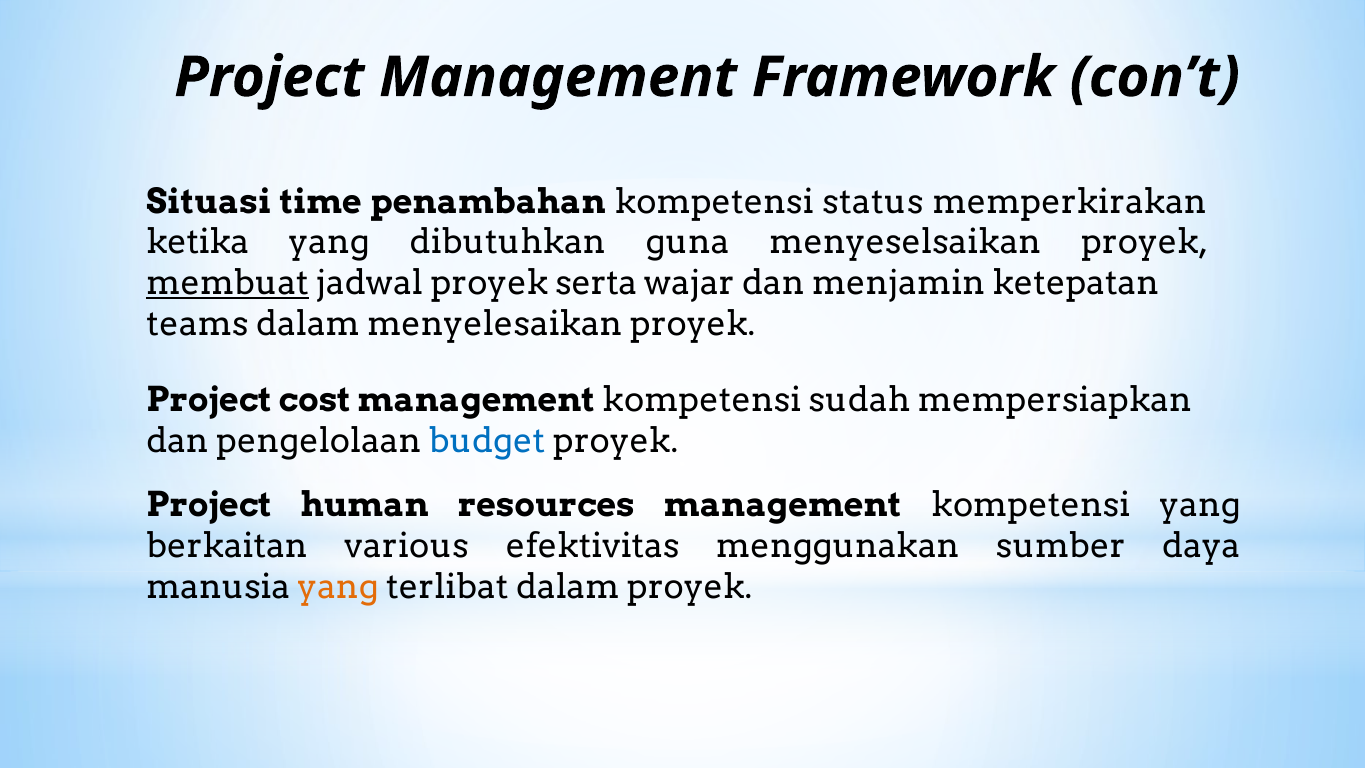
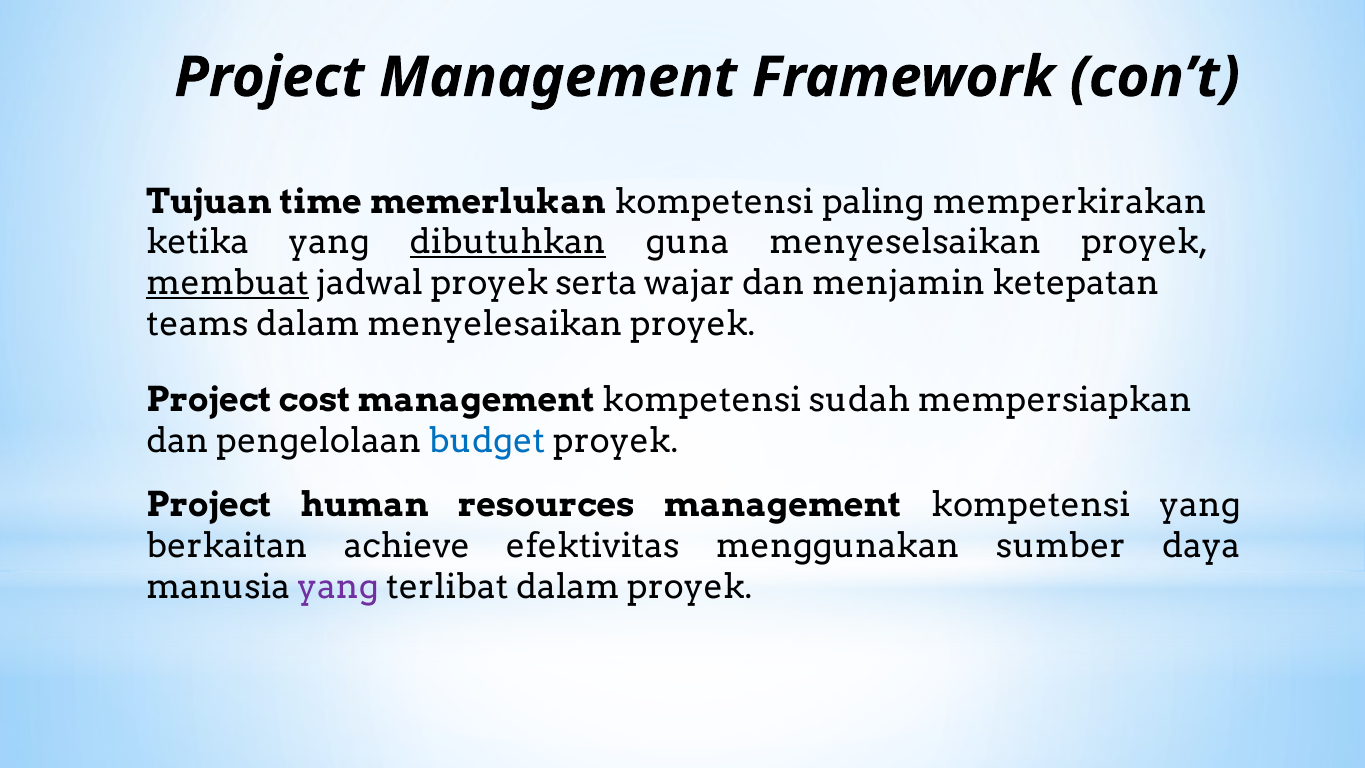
Situasi: Situasi -> Tujuan (209, 202)
penambahan: penambahan -> memerlukan (488, 202)
status: status -> paling (873, 202)
dibutuhkan underline: none -> present (508, 243)
various: various -> achieve (407, 546)
yang colour: orange -> purple (338, 587)
